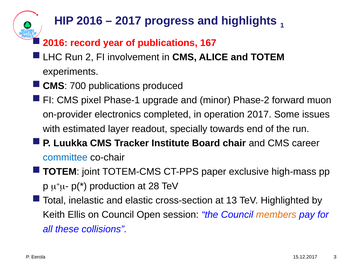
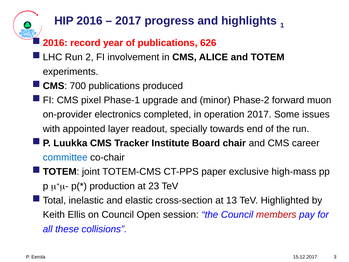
167: 167 -> 626 (208, 43)
estimated: estimated -> appointed (84, 129)
28: 28 -> 23 (154, 186)
members colour: orange -> red (276, 215)
